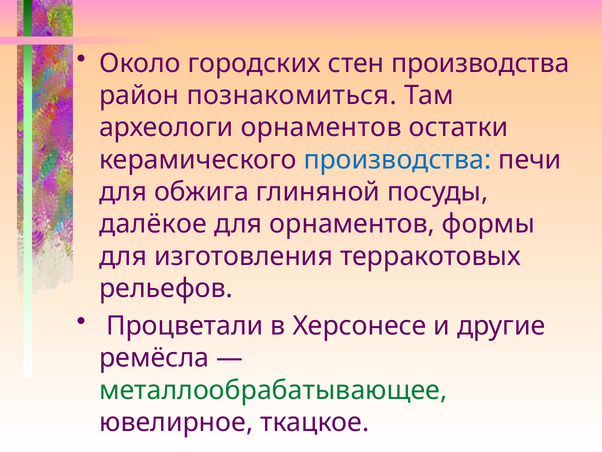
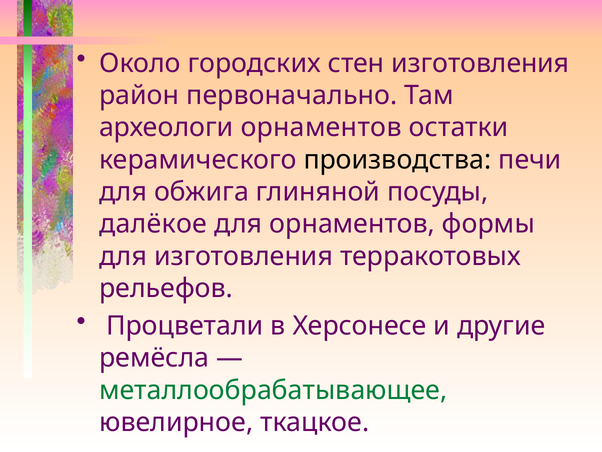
стен производства: производства -> изготовления (480, 63)
познакомиться: познакомиться -> первоначально (292, 95)
производства colour: blue -> black (397, 160)
